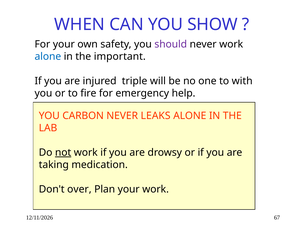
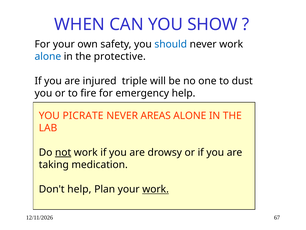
should colour: purple -> blue (171, 44)
important: important -> protective (120, 56)
with: with -> dust (242, 81)
CARBON: CARBON -> PICRATE (83, 115)
LEAKS: LEAKS -> AREAS (156, 115)
Don't over: over -> help (79, 189)
work underline: none -> present (156, 189)
